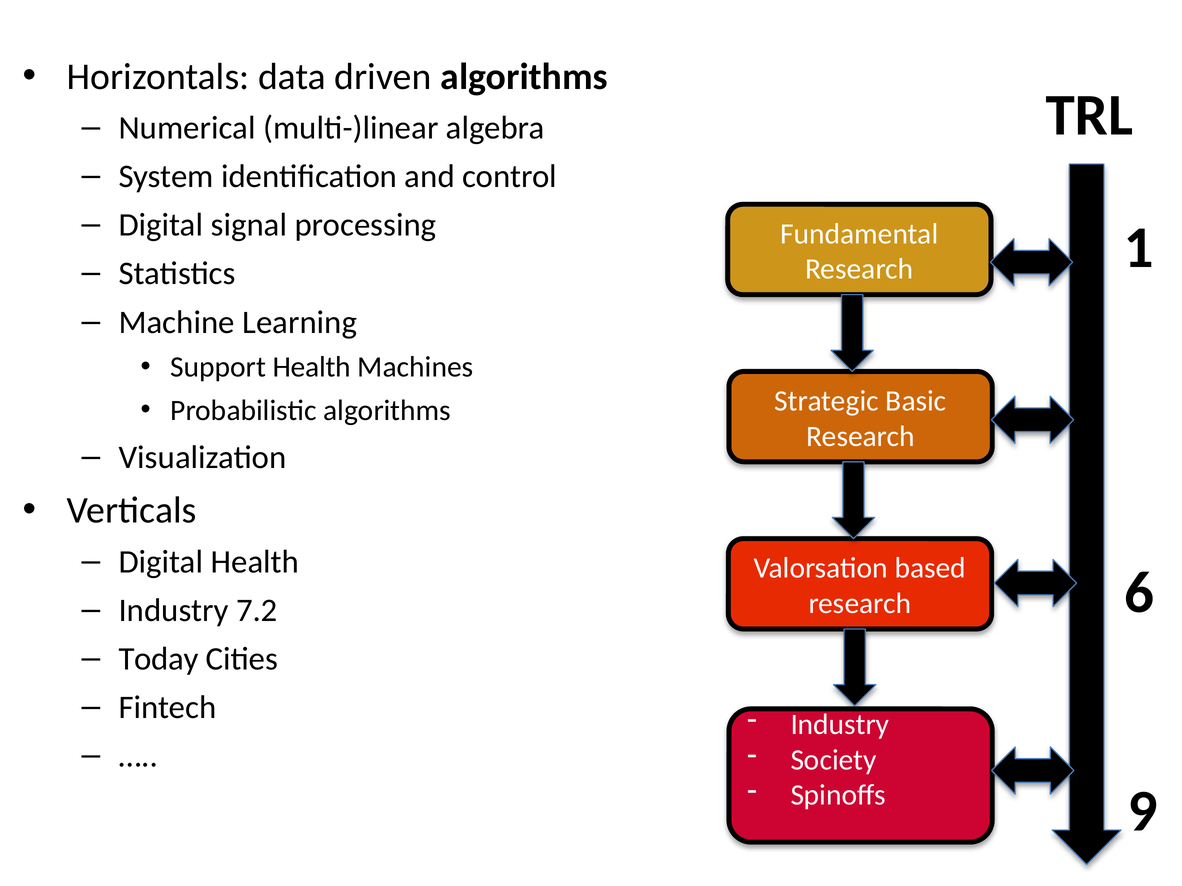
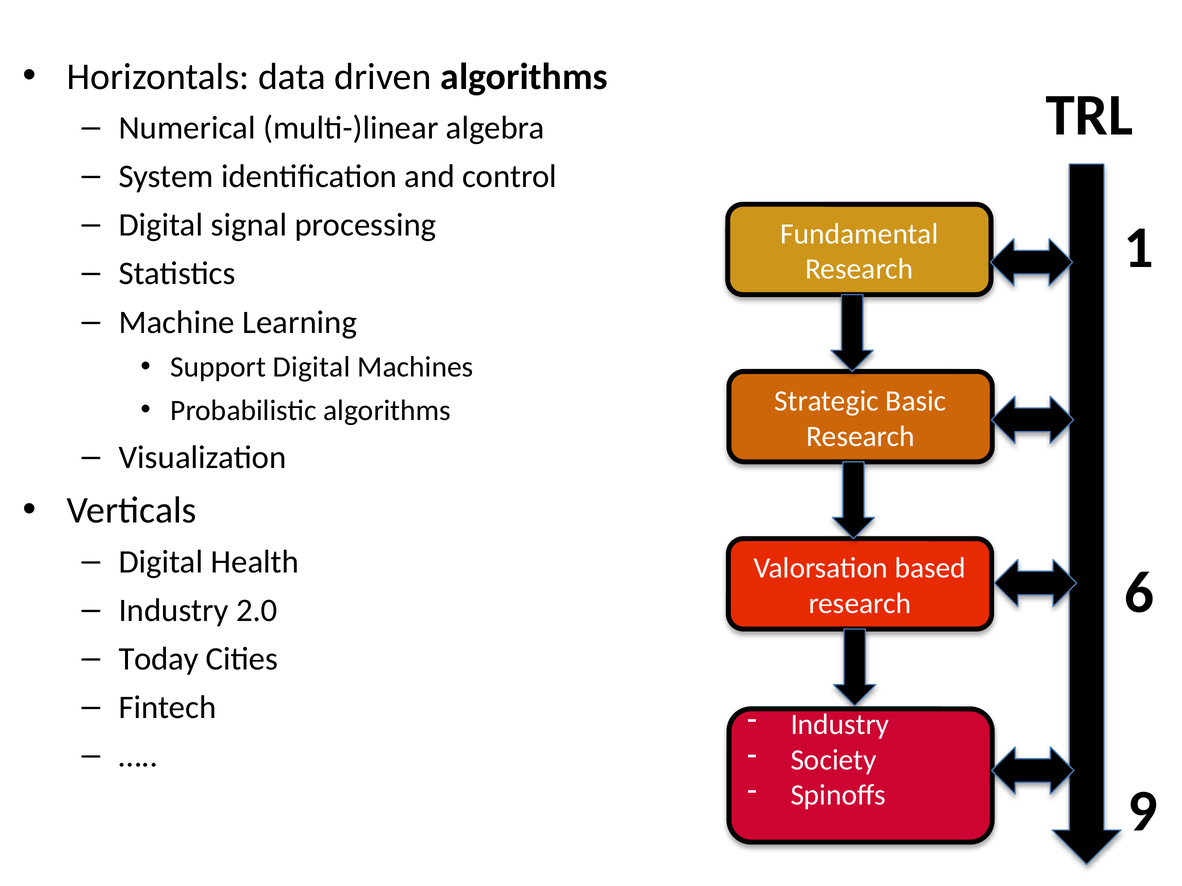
Support Health: Health -> Digital (312, 367)
7.2: 7.2 -> 2.0 (257, 611)
